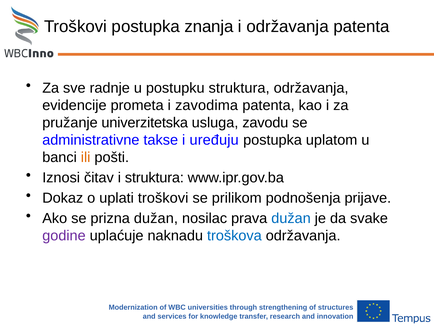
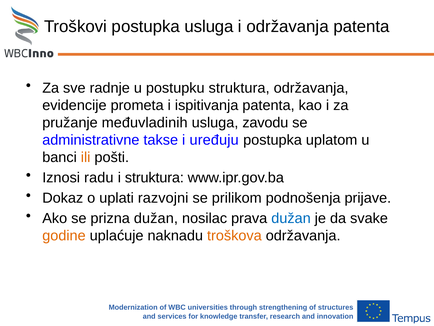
postupka znanja: znanja -> usluga (209, 26)
zavodima: zavodima -> ispitivanja (207, 105)
univerzitetska: univerzitetska -> međuvladinih (145, 123)
čitav: čitav -> radu (99, 177)
uplati troškovi: troškovi -> razvojni (163, 198)
godine colour: purple -> orange (64, 235)
troškova colour: blue -> orange (234, 235)
